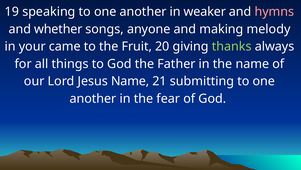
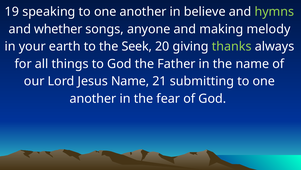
weaker: weaker -> believe (205, 12)
hymns colour: pink -> light green (274, 12)
came: came -> earth (65, 46)
Fruit: Fruit -> Seek (137, 46)
